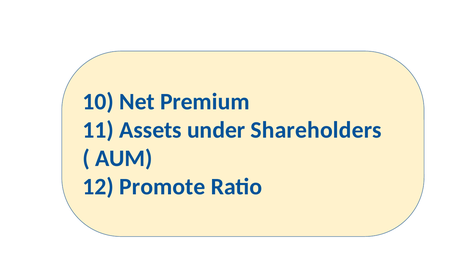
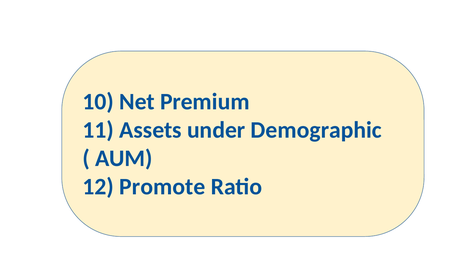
Shareholders: Shareholders -> Demographic (316, 130)
